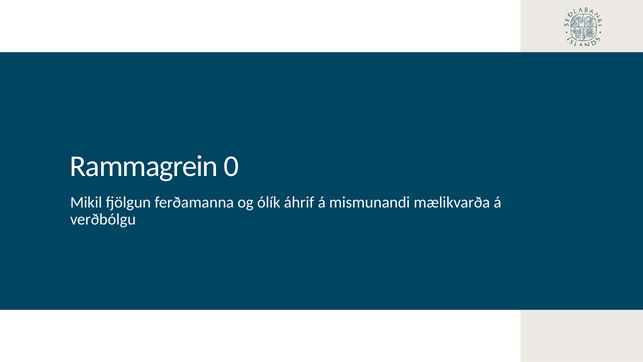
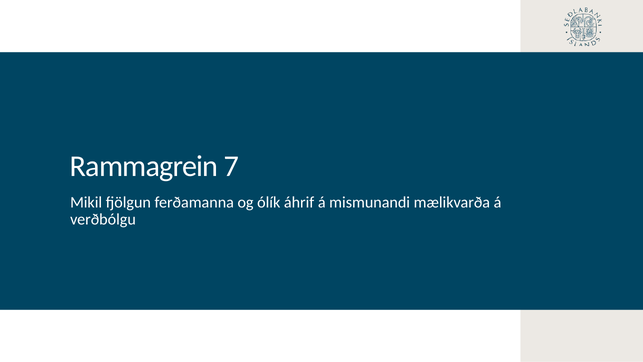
0: 0 -> 7 (231, 166)
